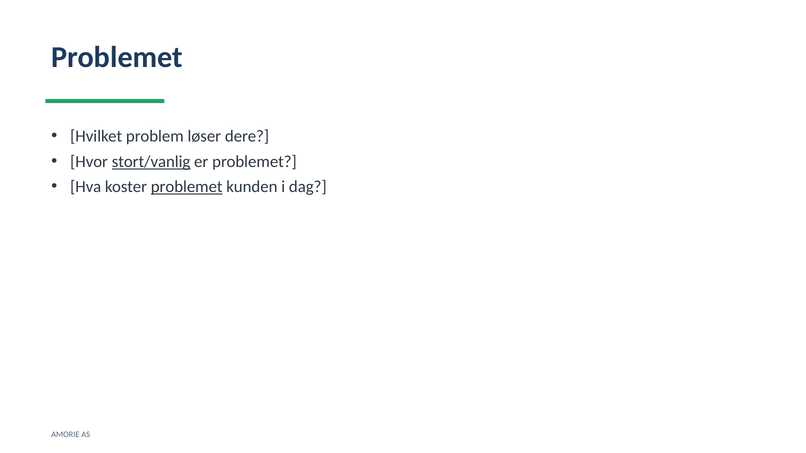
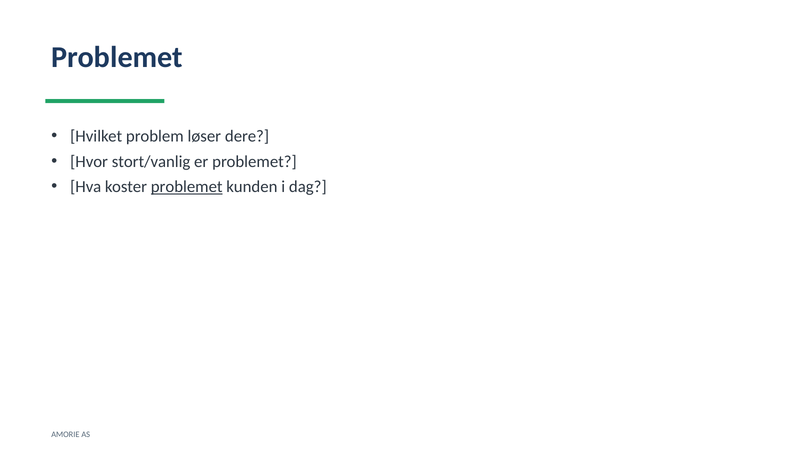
stort/vanlig underline: present -> none (151, 162)
